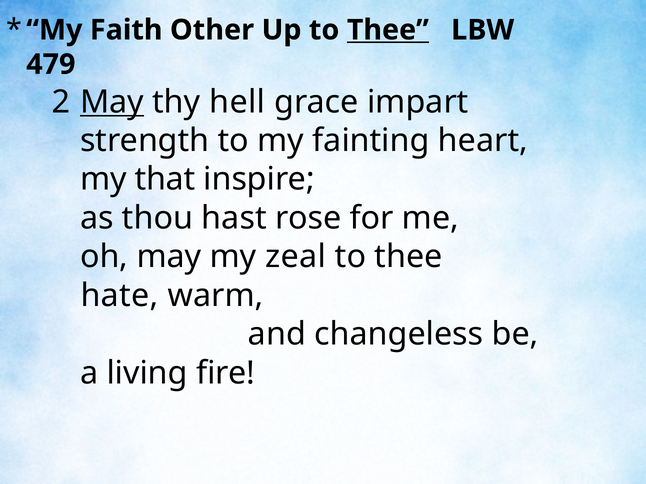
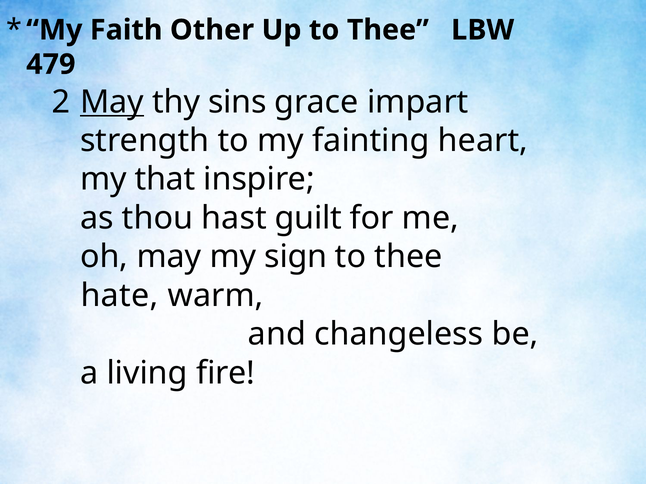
Thee underline: present -> none (388, 30)
hell: hell -> sins (237, 102)
rose: rose -> guilt (308, 218)
zeal: zeal -> sign (296, 257)
